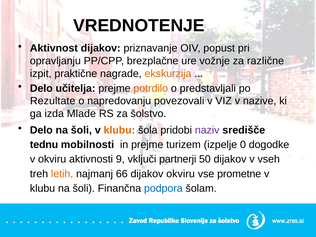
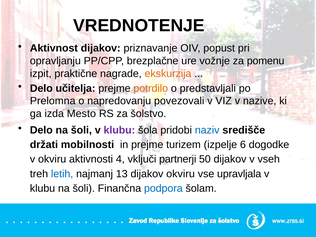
različne: različne -> pomenu (266, 61)
Rezultate: Rezultate -> Prelomna (53, 101)
Mlade: Mlade -> Mesto (81, 114)
klubu colour: orange -> purple (119, 130)
naziv colour: purple -> blue (207, 130)
tednu: tednu -> držati (44, 145)
0: 0 -> 6 (243, 145)
9: 9 -> 4 (120, 159)
letih colour: orange -> blue (62, 174)
66: 66 -> 13 (122, 174)
prometne: prometne -> upravljala (239, 174)
